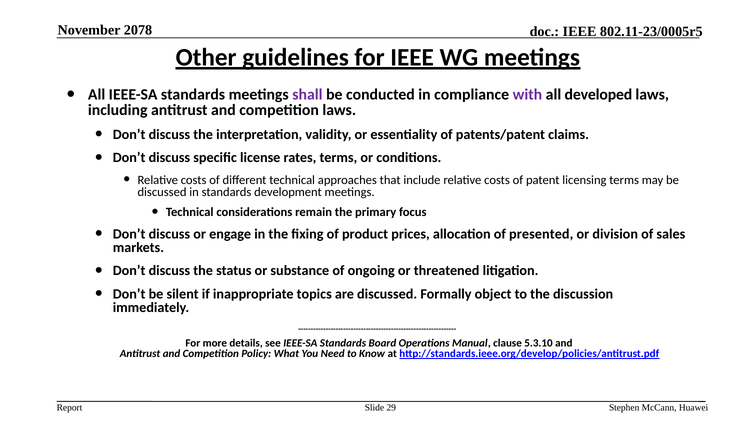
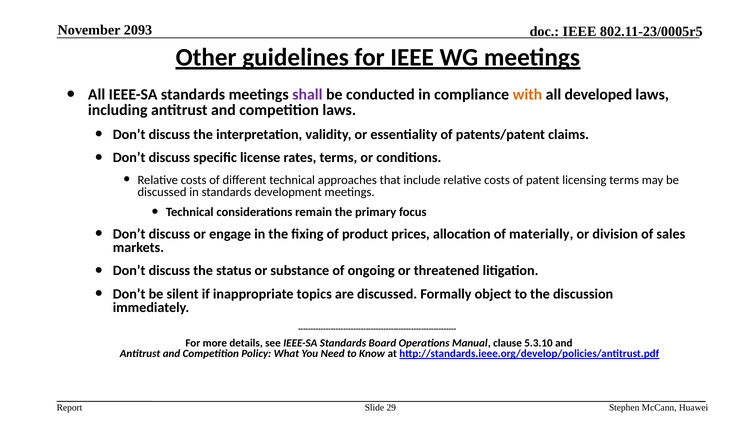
2078: 2078 -> 2093 (138, 30)
with colour: purple -> orange (527, 95)
presented: presented -> materially (541, 234)
